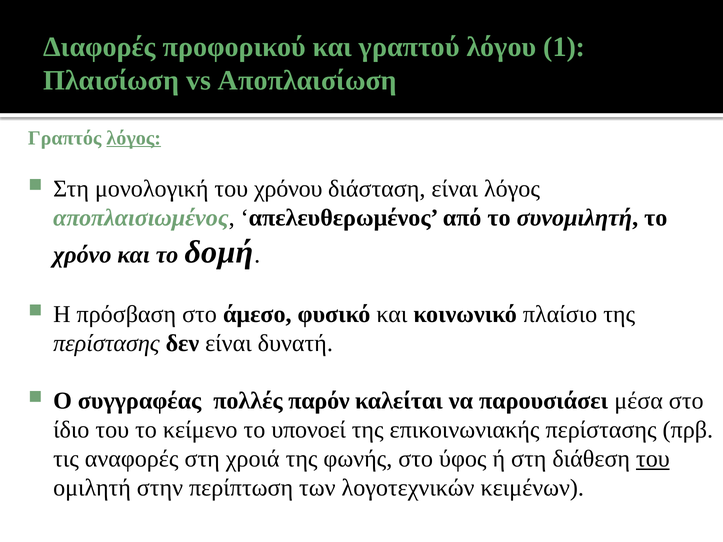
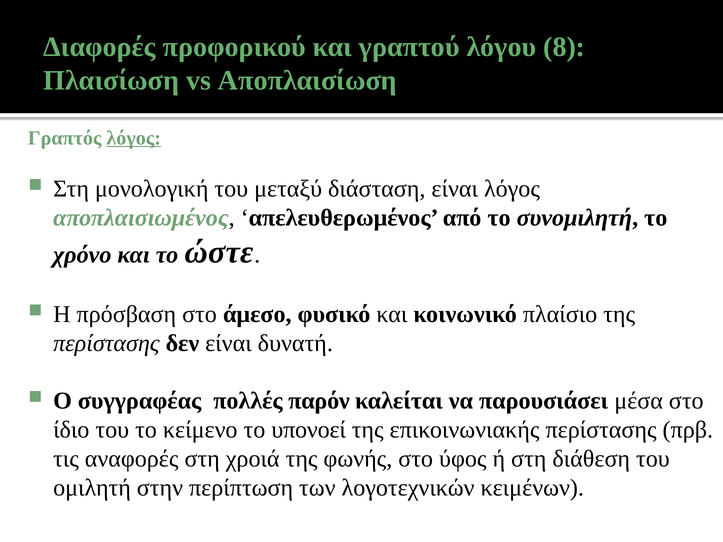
1: 1 -> 8 (564, 47)
χρόνου: χρόνου -> μεταξύ (288, 189)
δομή: δομή -> ώστε (219, 252)
του underline: present -> none (653, 459)
